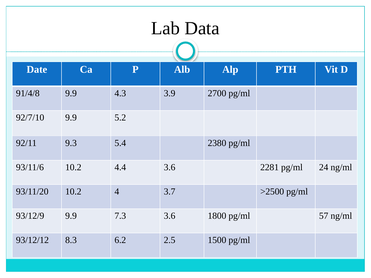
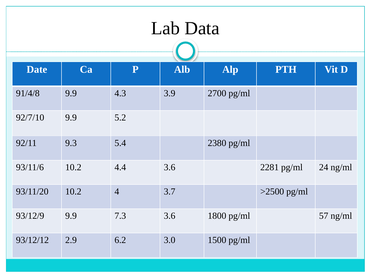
8.3: 8.3 -> 2.9 (71, 240)
2.5: 2.5 -> 3.0 (170, 240)
